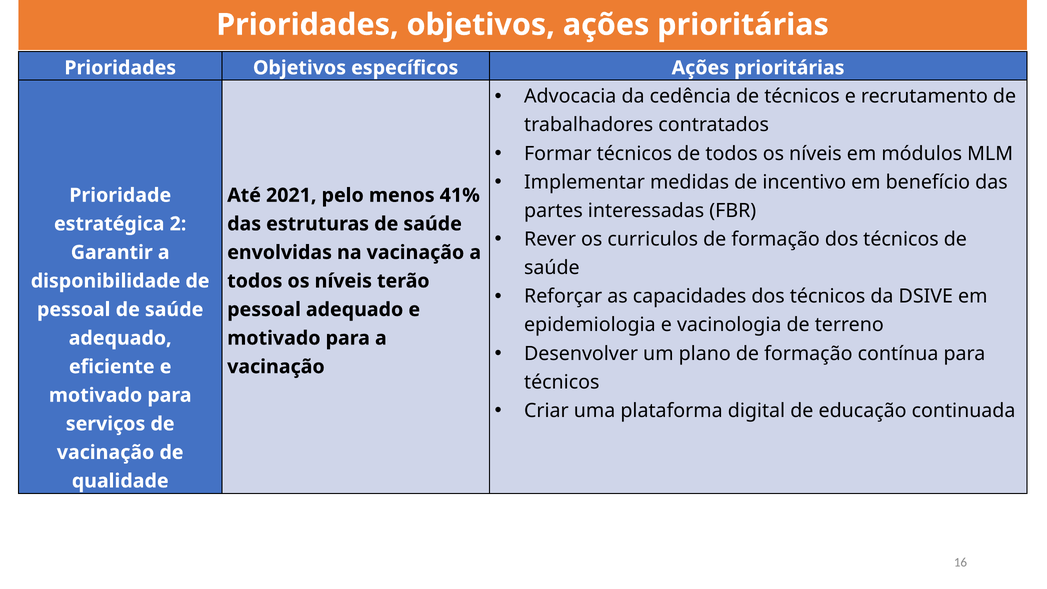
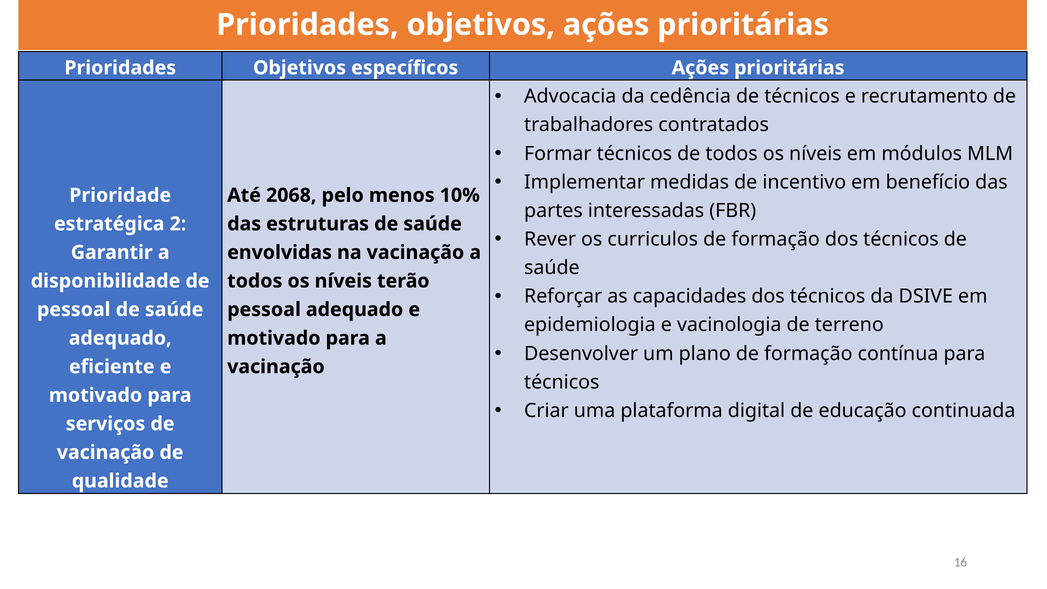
2021: 2021 -> 2068 (291, 195)
41%: 41% -> 10% (460, 195)
